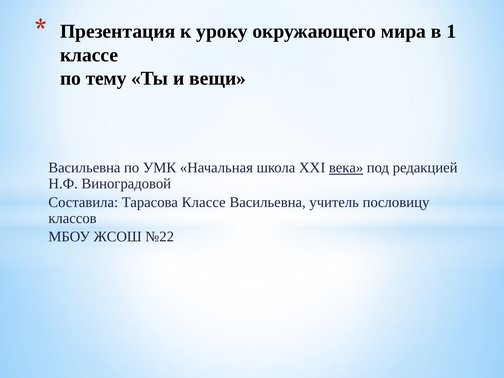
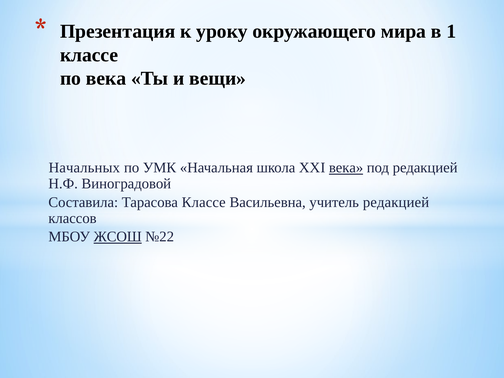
по тему: тему -> века (106, 78)
Васильевна: Васильевна -> Начальных (84, 168)
учитель пословицу: пословицу -> редакцией (396, 202)
ЖСОШ underline: none -> present (118, 237)
